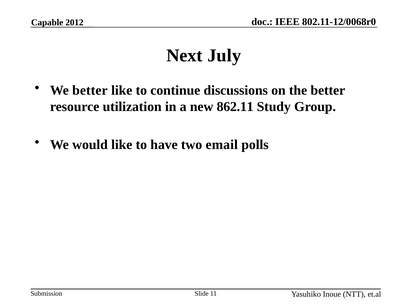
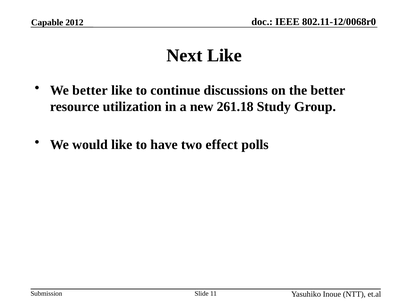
Next July: July -> Like (224, 56)
862.11: 862.11 -> 261.18 (235, 107)
email: email -> effect (222, 145)
